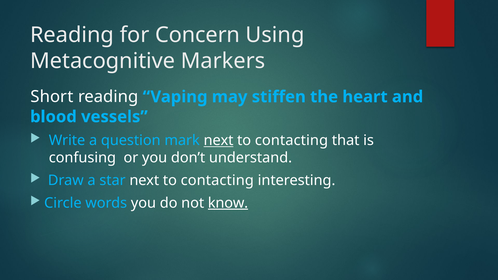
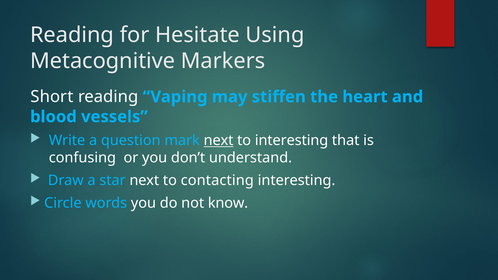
Concern: Concern -> Hesitate (197, 35)
contacting: contacting -> interesting (292, 141)
know underline: present -> none (228, 203)
